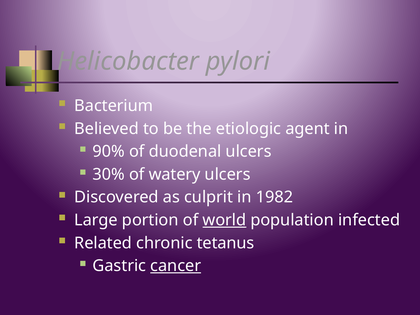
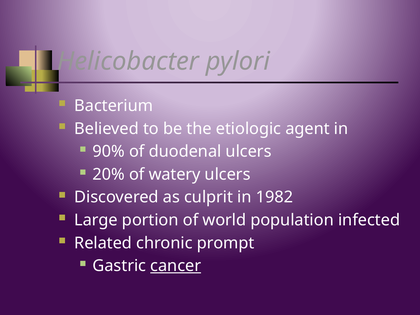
30%: 30% -> 20% (109, 174)
world underline: present -> none (224, 220)
tetanus: tetanus -> prompt (226, 243)
